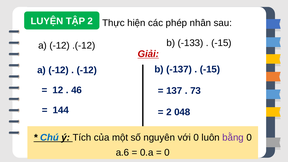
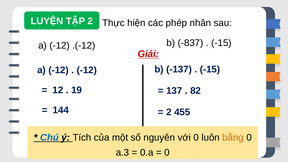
-133: -133 -> -837 (191, 43)
46: 46 -> 19 (77, 90)
73: 73 -> 82 (196, 91)
048: 048 -> 455 (182, 112)
bằng colour: purple -> orange (233, 138)
a.6: a.6 -> a.3 (122, 153)
